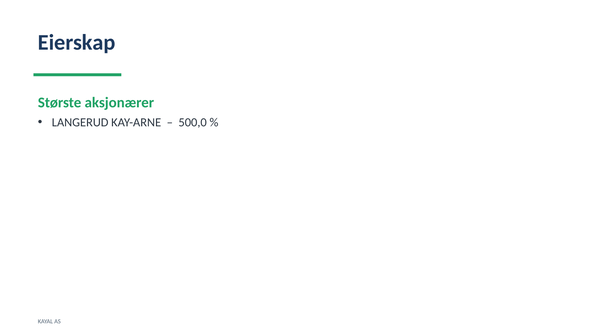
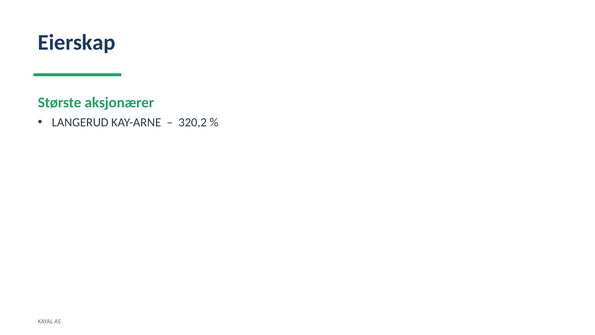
500,0: 500,0 -> 320,2 (193, 122)
